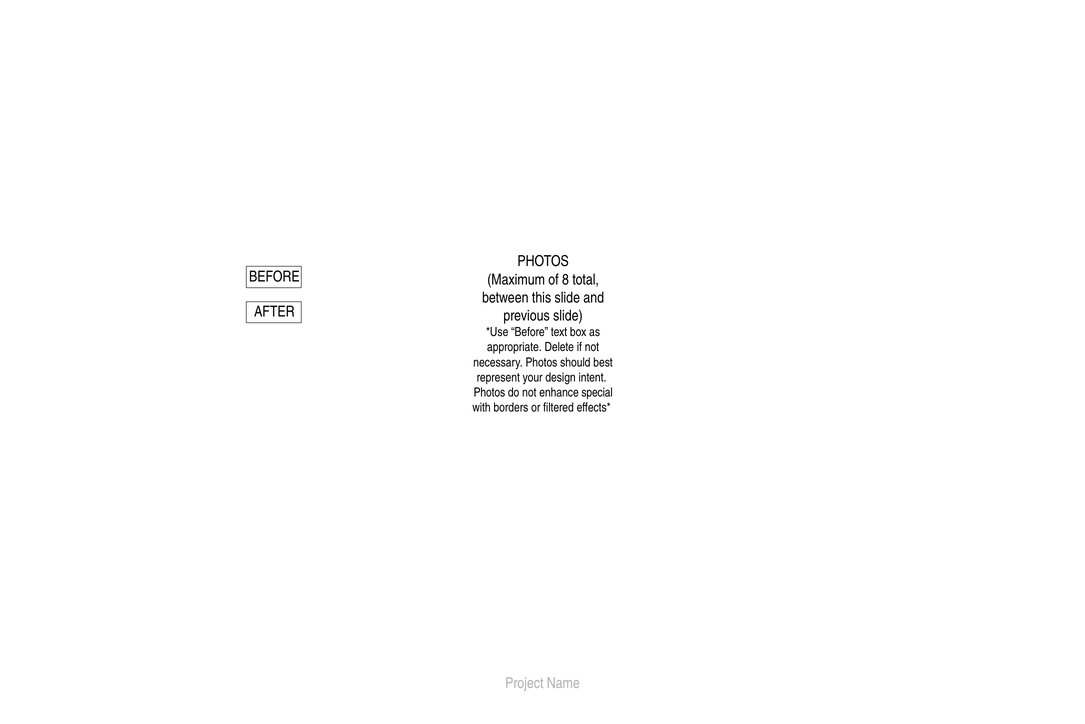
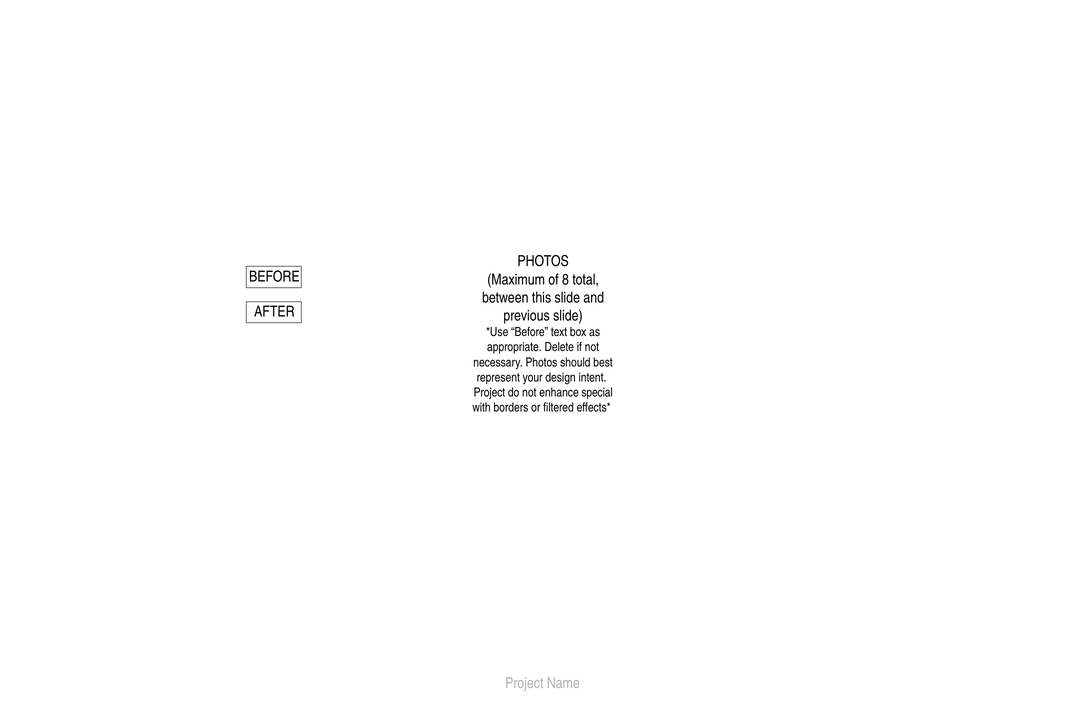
Photos: Photos -> Project (489, 392)
